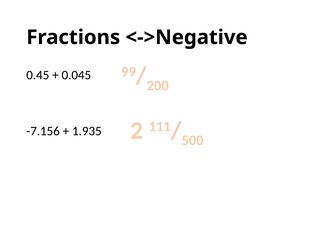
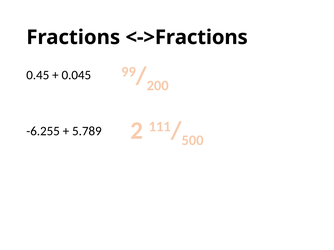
<->Negative: <->Negative -> <->Fractions (187, 37)
-7.156: -7.156 -> -6.255 (43, 131)
1.935: 1.935 -> 5.789 (87, 131)
